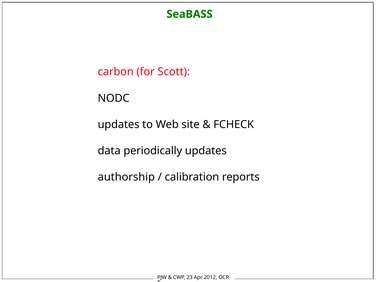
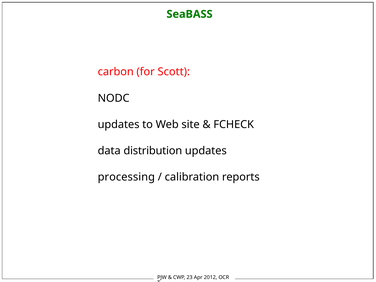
periodically: periodically -> distribution (153, 151)
authorship: authorship -> processing (126, 177)
